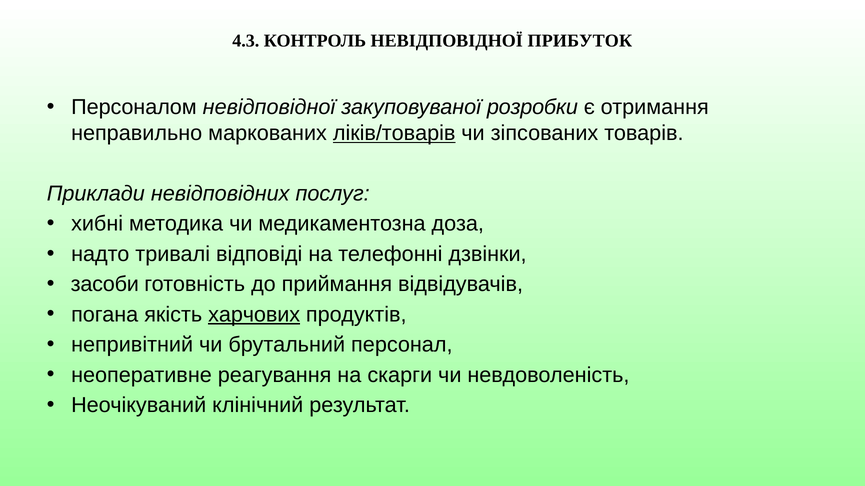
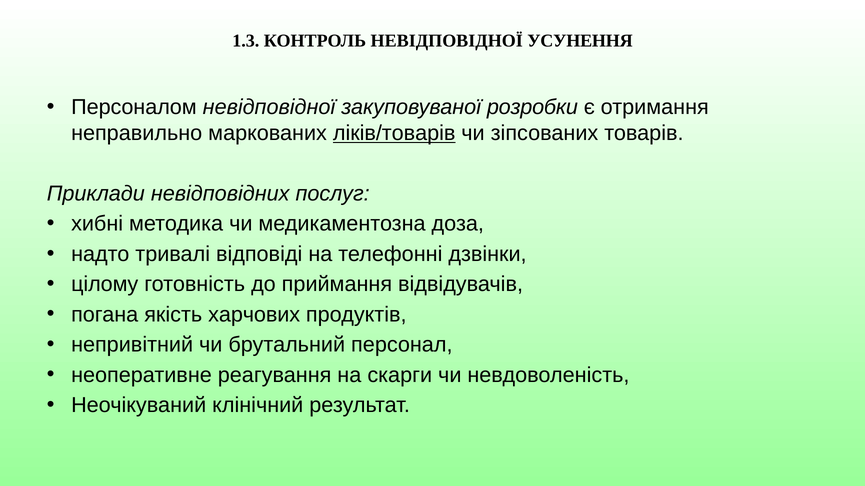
4.3: 4.3 -> 1.3 (246, 41)
ПРИБУТОК: ПРИБУТОК -> УСУНЕННЯ (580, 41)
засоби: засоби -> цілому (105, 285)
харчових underline: present -> none (254, 315)
